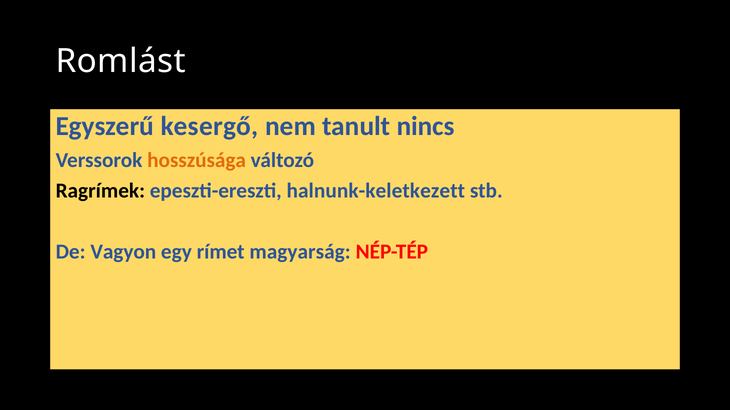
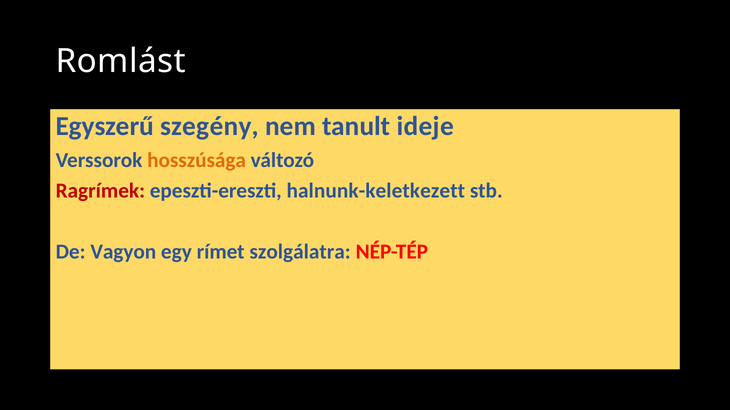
kesergő: kesergő -> szegény (210, 127)
nincs: nincs -> ideje (425, 127)
Ragrímek colour: black -> red (100, 191)
magyarság: magyarság -> szolgálatra (300, 252)
